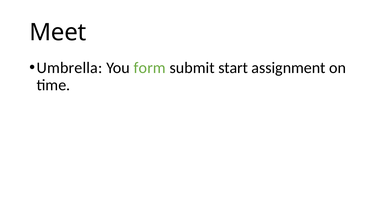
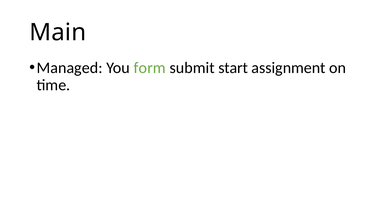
Meet: Meet -> Main (58, 32)
Umbrella: Umbrella -> Managed (70, 68)
